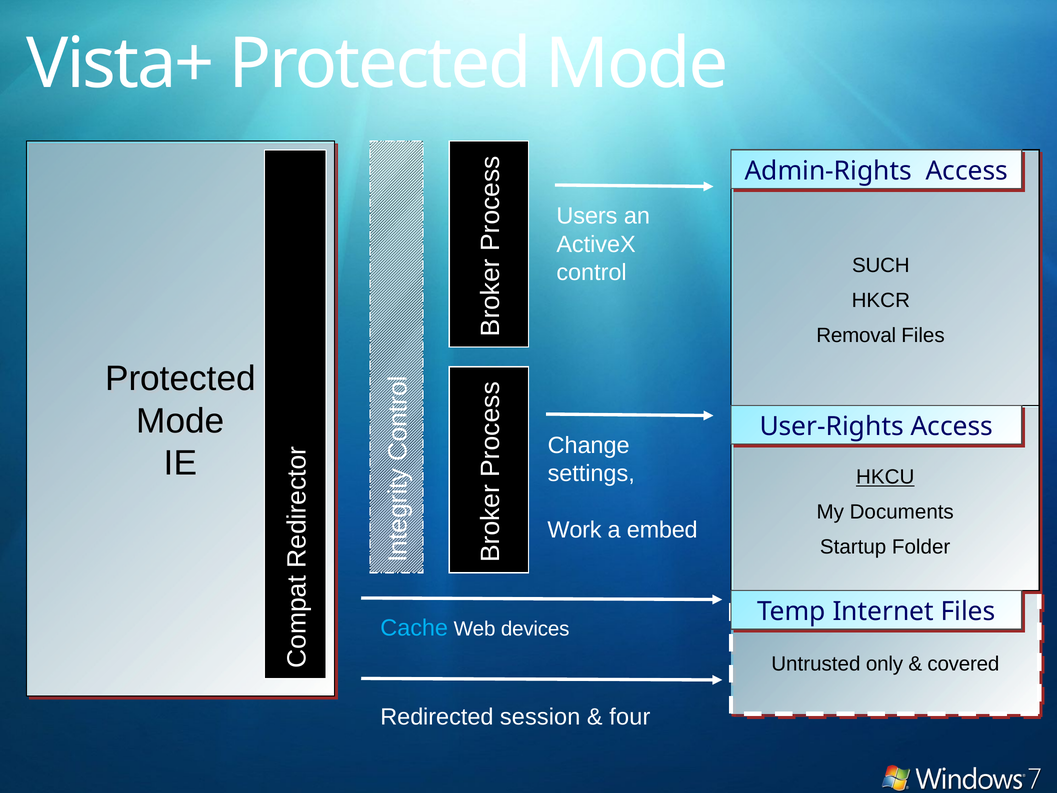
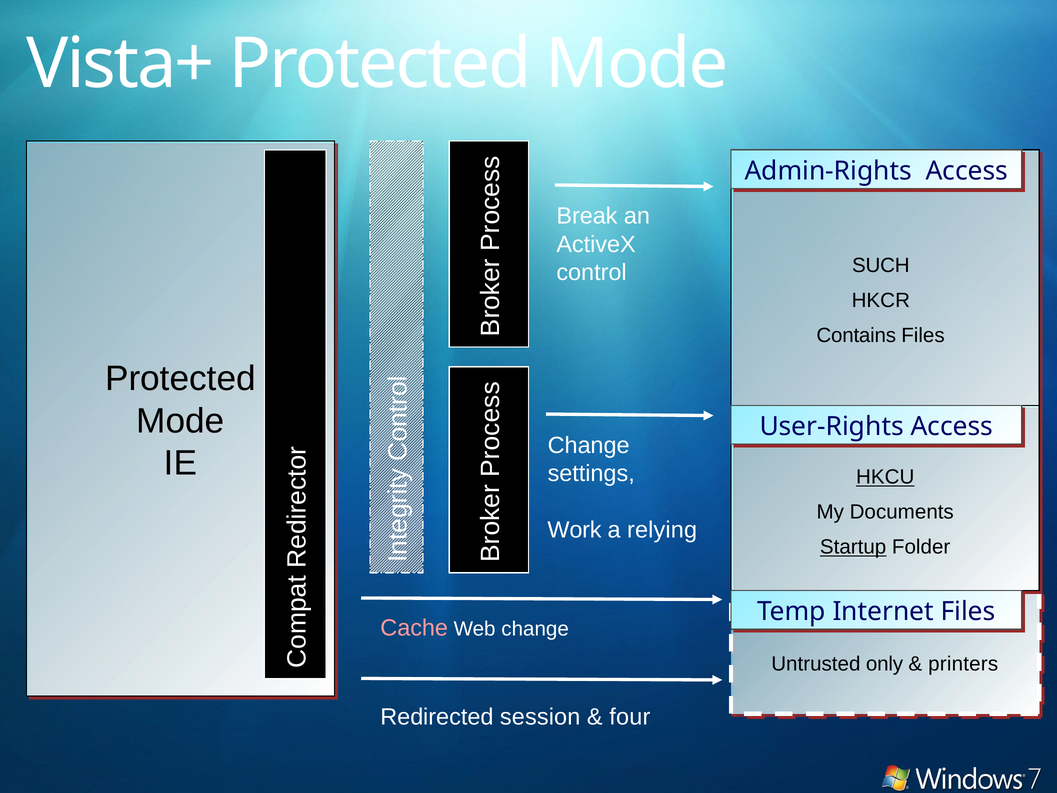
Users: Users -> Break (587, 216)
Removal: Removal -> Contains (856, 336)
embed: embed -> relying (662, 530)
Startup underline: none -> present (853, 547)
Cache colour: light blue -> pink (414, 628)
Web devices: devices -> change (535, 629)
covered: covered -> printers (963, 664)
